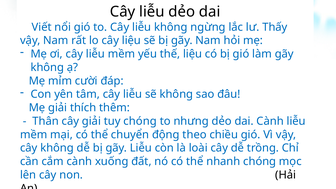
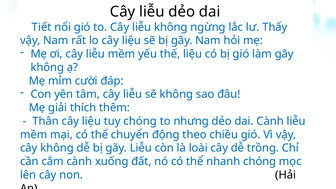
Viết: Viết -> Tiết (42, 27)
Thân cây giải: giải -> liệu (91, 121)
